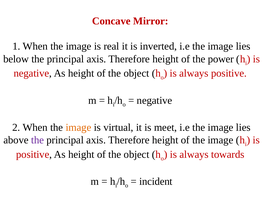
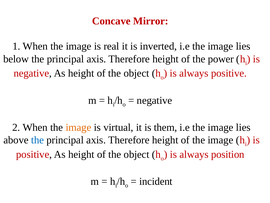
meet: meet -> them (166, 127)
the colour: purple -> blue (38, 140)
towards: towards -> position (228, 154)
